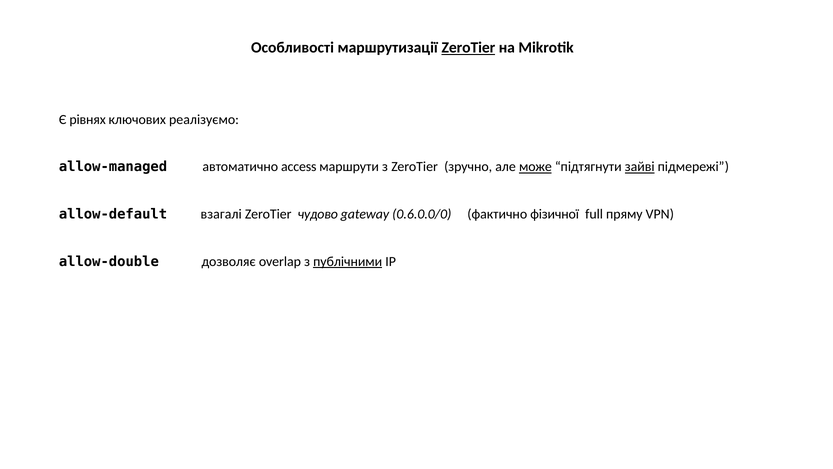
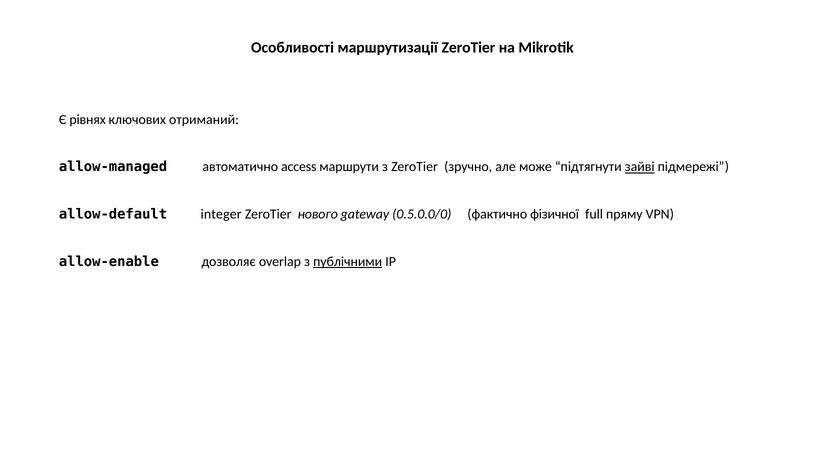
ZeroTier underline: present -> none (468, 48)
реалізуємо: реалізуємо -> отриманий (204, 119)
може underline: present -> none (535, 167)
взагалі: взагалі -> integer (221, 214)
чудово: чудово -> нового (318, 214)
0.6.0.0/0: 0.6.0.0/0 -> 0.5.0.0/0 (422, 214)
allow-double: allow-double -> allow-enable (109, 261)
